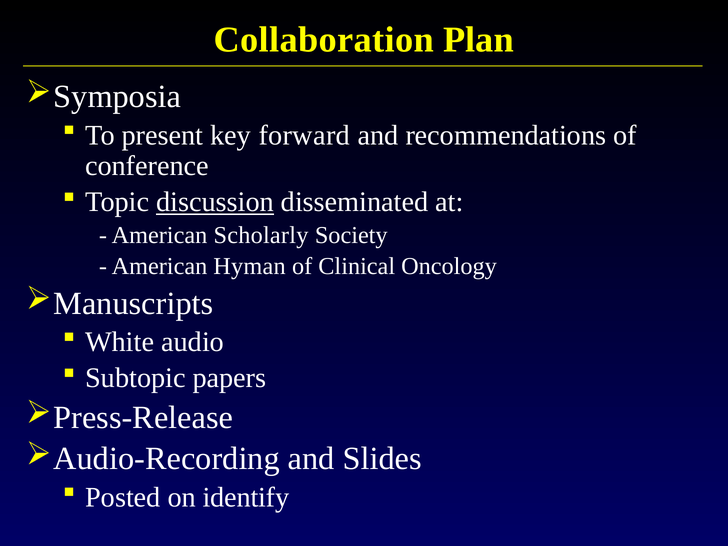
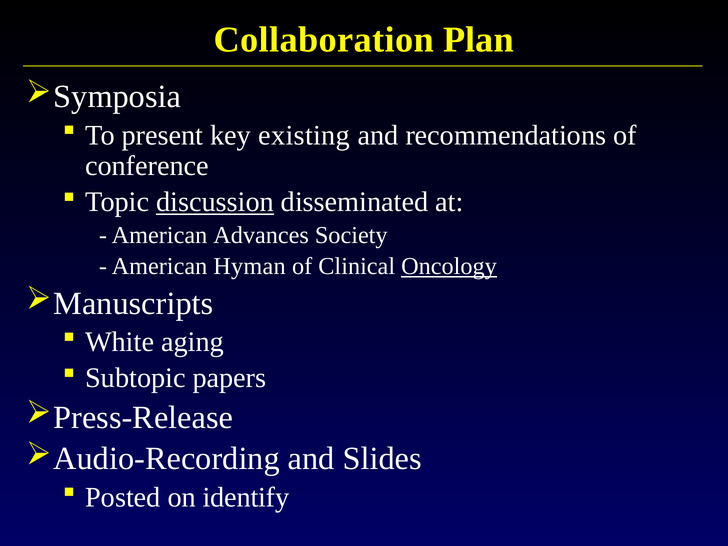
forward: forward -> existing (304, 135)
Scholarly: Scholarly -> Advances (261, 235)
Oncology underline: none -> present (449, 266)
audio: audio -> aging (193, 342)
